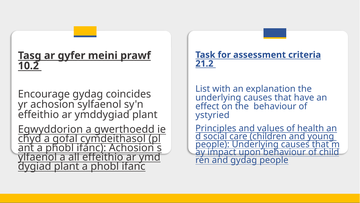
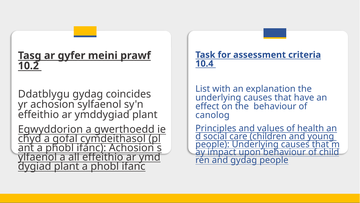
21.2: 21.2 -> 10.4 (204, 63)
Encourage: Encourage -> Ddatblygu (44, 94)
ystyried: ystyried -> canolog (212, 115)
